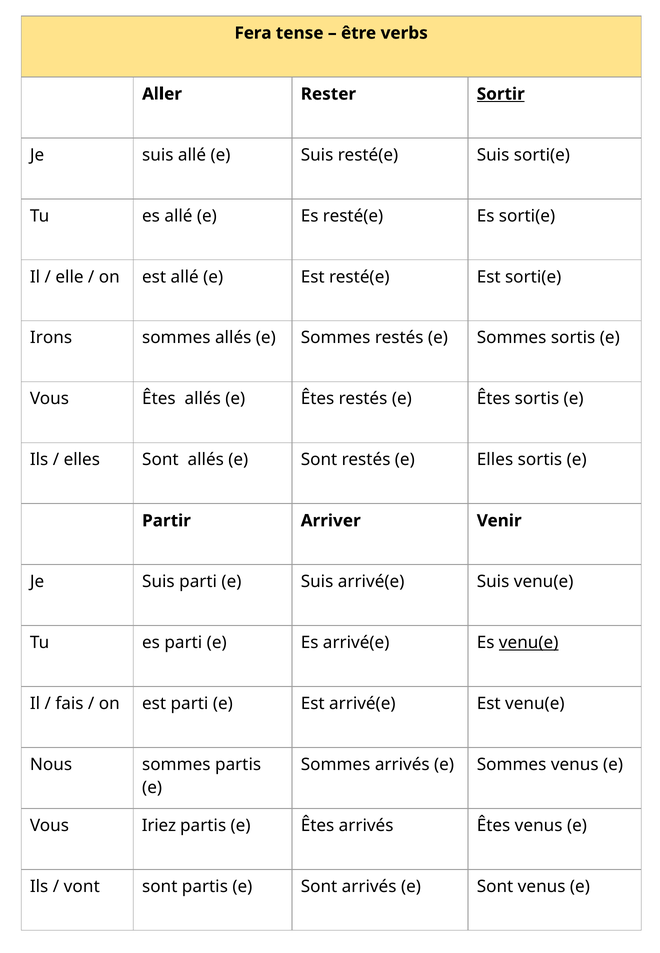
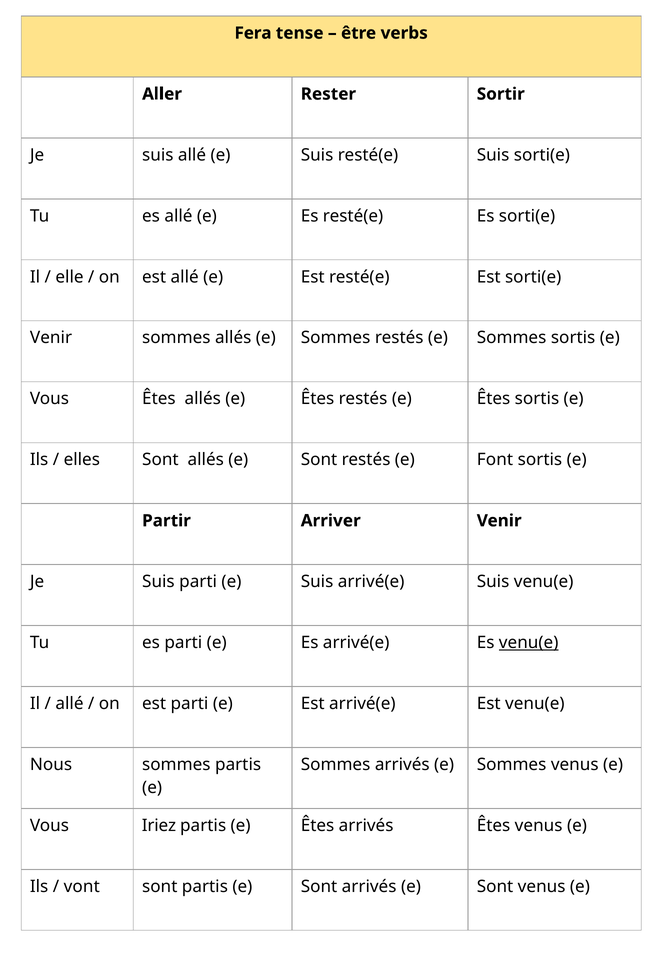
Sortir underline: present -> none (501, 94)
Irons: Irons -> Venir (51, 338)
e Elles: Elles -> Font (495, 460)
fais: fais -> allé (70, 704)
